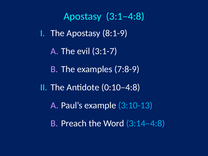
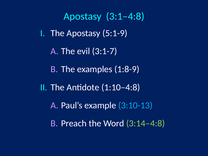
8:1-9: 8:1-9 -> 5:1-9 (115, 33)
7:8-9: 7:8-9 -> 1:8-9 (127, 69)
0:10‒4:8: 0:10‒4:8 -> 1:10‒4:8 (121, 87)
3:14‒4:8 colour: light blue -> light green (145, 123)
